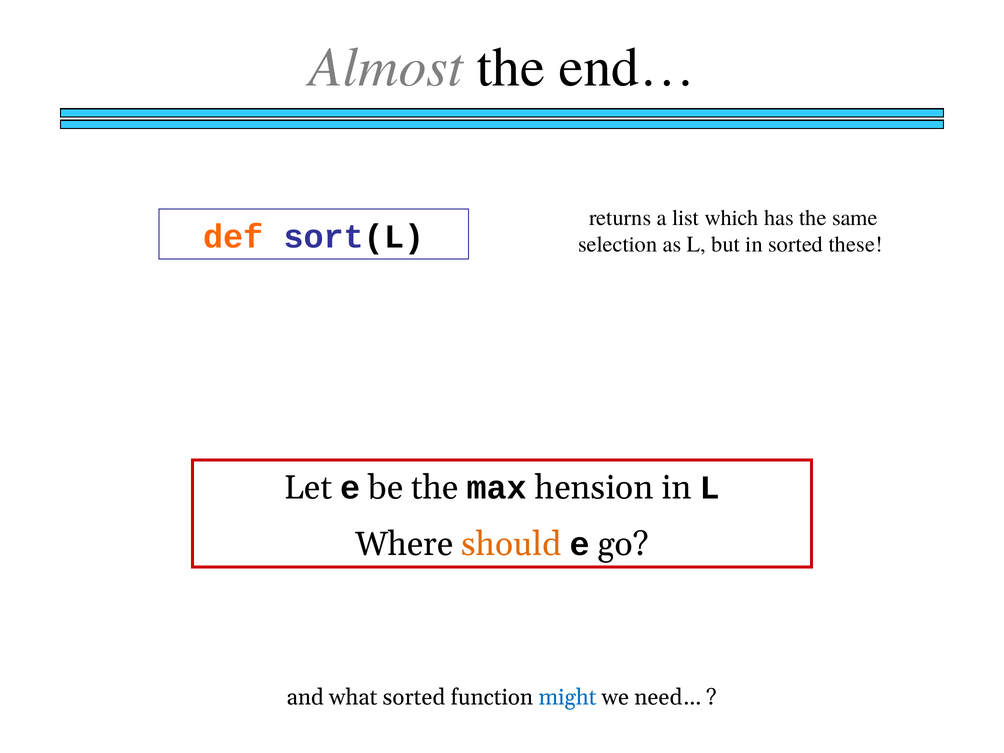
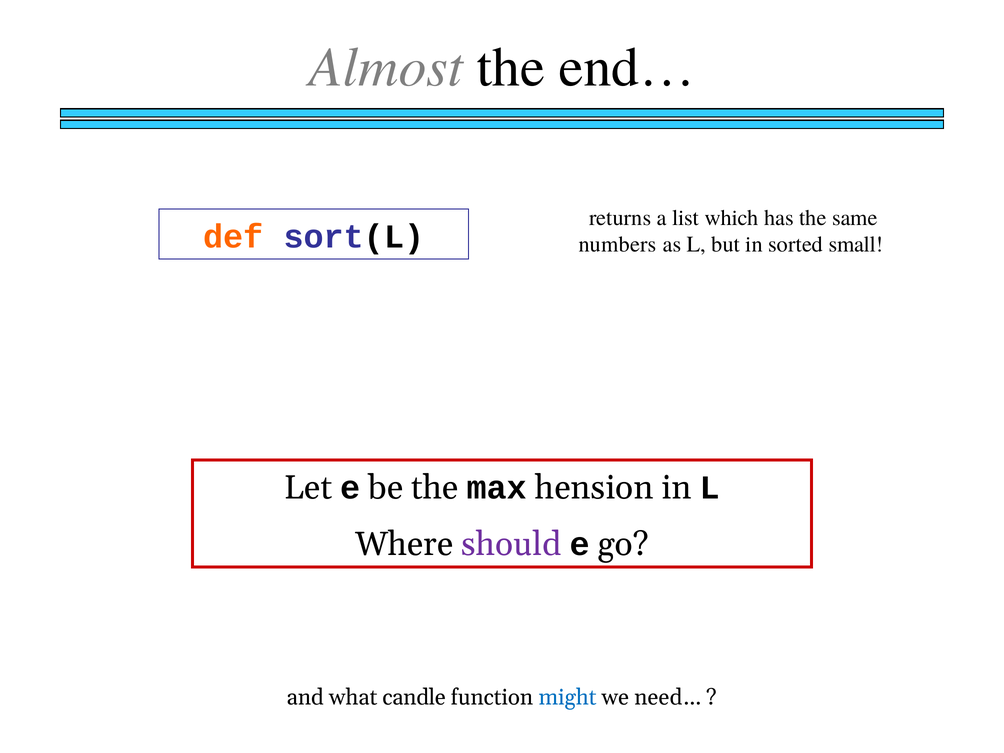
selection: selection -> numbers (618, 245)
these: these -> small (856, 245)
should colour: orange -> purple (511, 544)
what sorted: sorted -> candle (414, 698)
